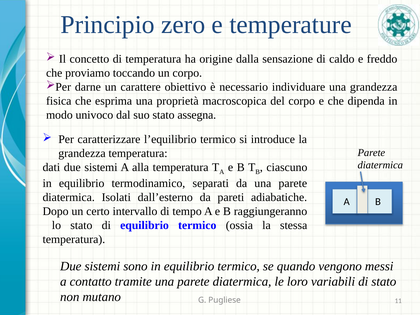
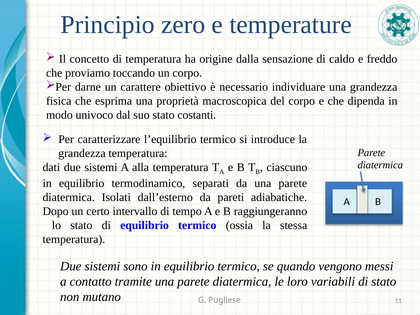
assegna: assegna -> costanti (197, 115)
